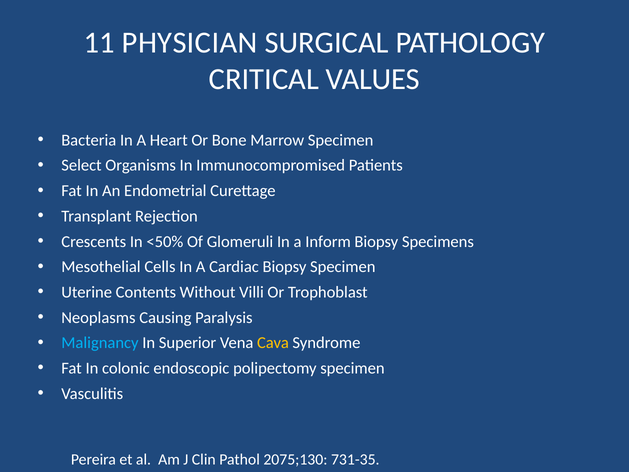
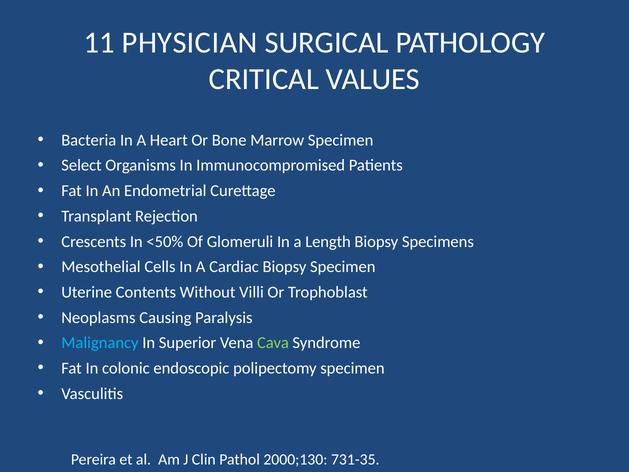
Inform: Inform -> Length (328, 241)
Cava colour: yellow -> light green (273, 343)
2075;130: 2075;130 -> 2000;130 (295, 459)
